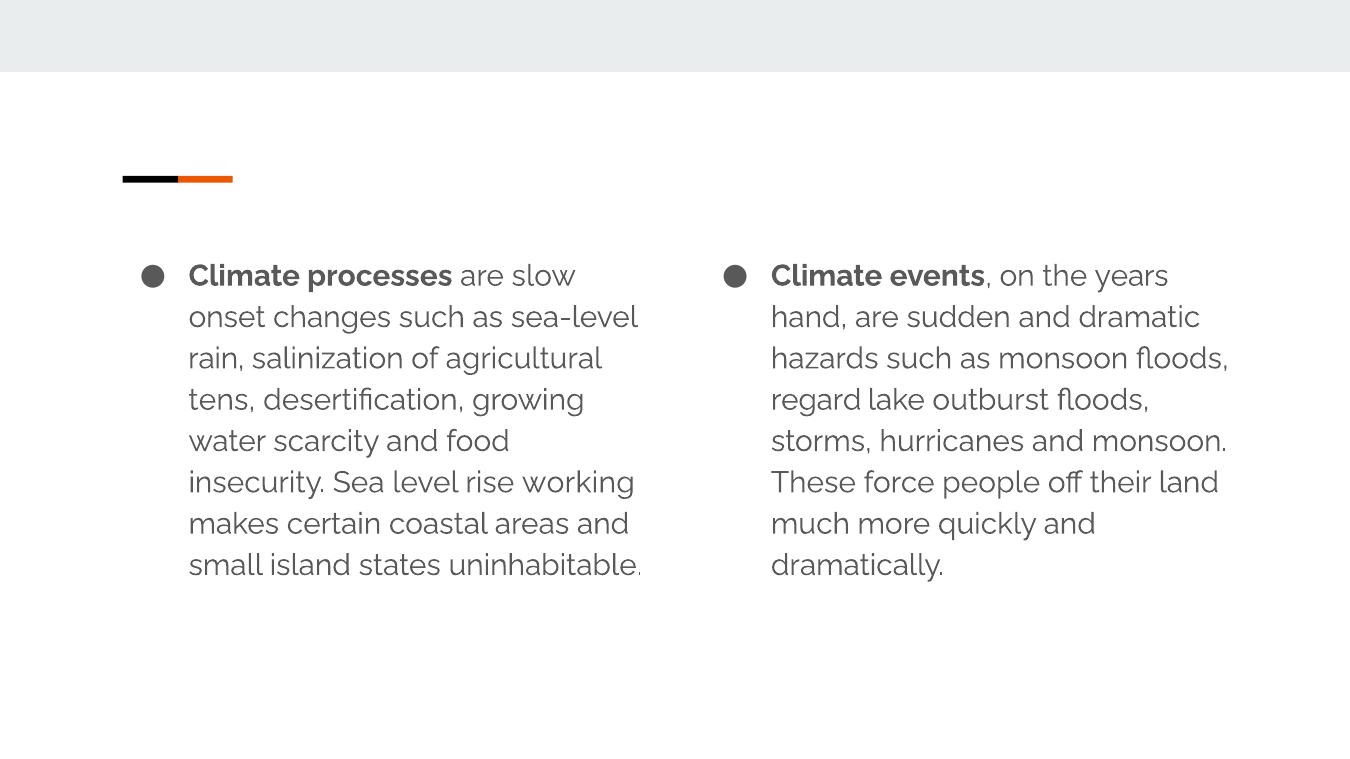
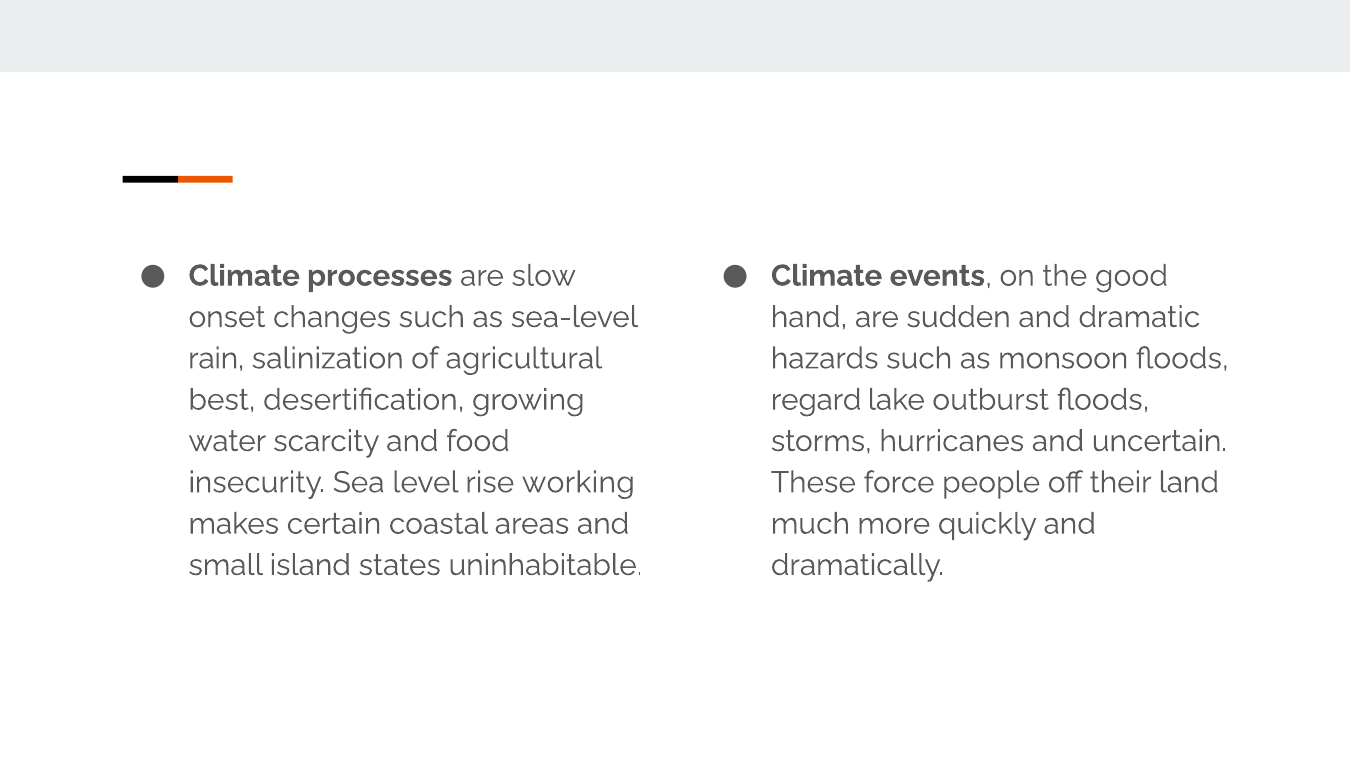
years: years -> good (1131, 276)
tens: tens -> best (222, 400)
and monsoon: monsoon -> uncertain (1159, 441)
